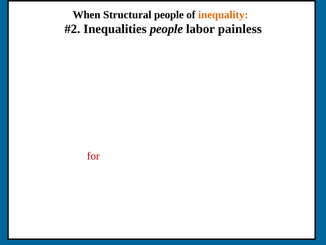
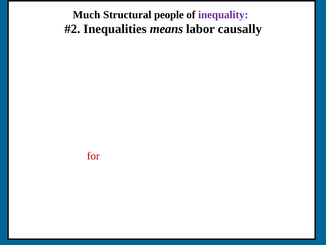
When: When -> Much (87, 15)
inequality colour: orange -> purple (223, 15)
Inequalities people: people -> means (166, 29)
painless: painless -> causally (240, 29)
